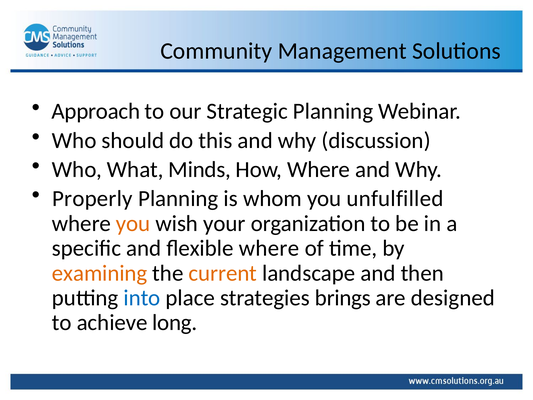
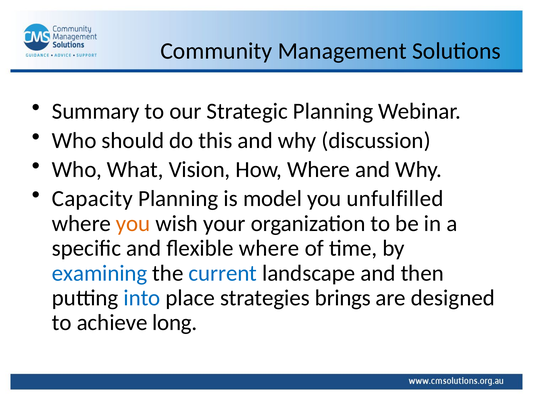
Approach: Approach -> Summary (96, 111)
Minds: Minds -> Vision (199, 169)
Properly: Properly -> Capacity (92, 199)
whom: whom -> model (272, 199)
examining colour: orange -> blue (100, 273)
current colour: orange -> blue (223, 273)
